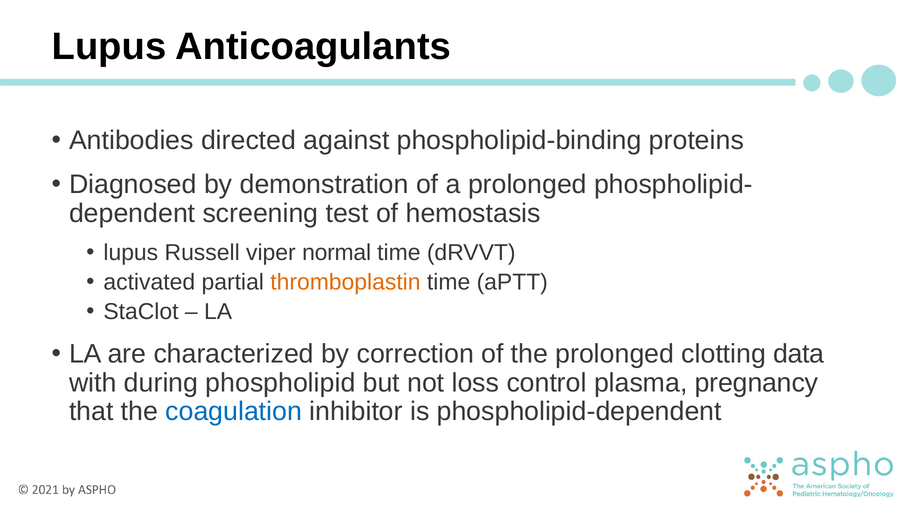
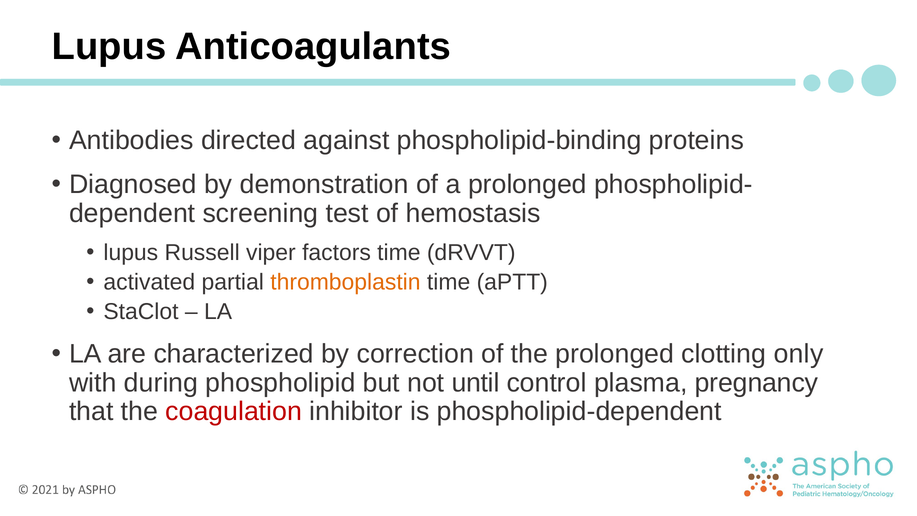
normal: normal -> factors (337, 253)
data: data -> only (798, 354)
loss: loss -> until (476, 383)
coagulation colour: blue -> red (234, 411)
